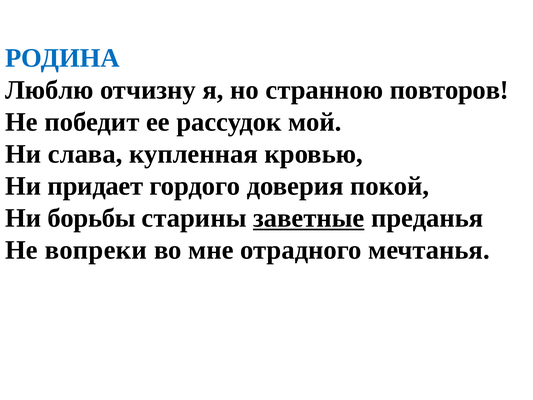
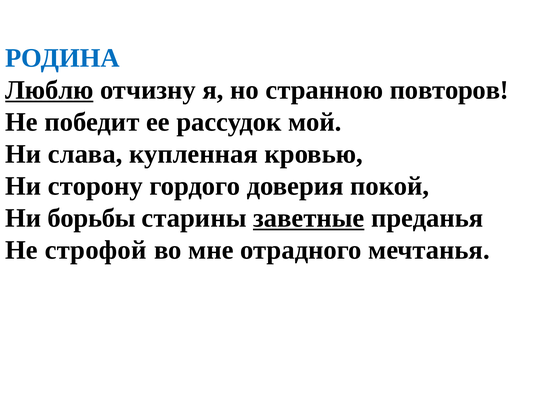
Люблю underline: none -> present (49, 90)
придает: придает -> сторону (95, 186)
вопреки: вопреки -> строфой (96, 250)
